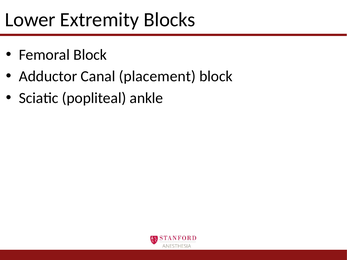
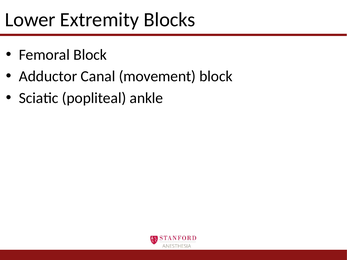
placement: placement -> movement (157, 76)
